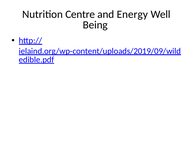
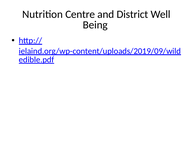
Energy: Energy -> District (132, 14)
